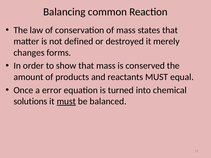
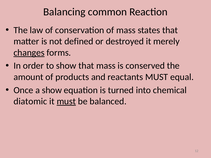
changes underline: none -> present (29, 53)
a error: error -> show (52, 90)
solutions: solutions -> diatomic (30, 101)
